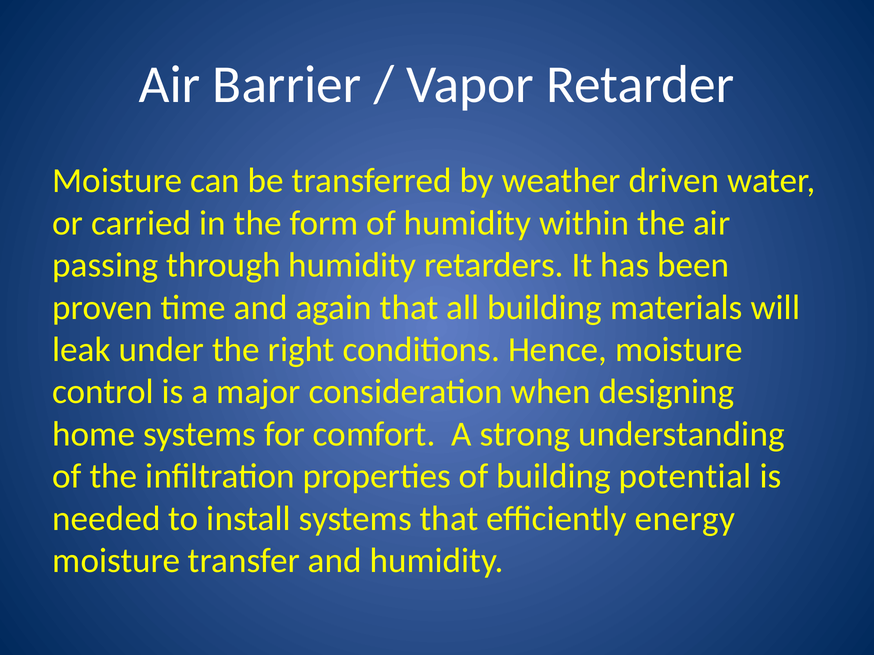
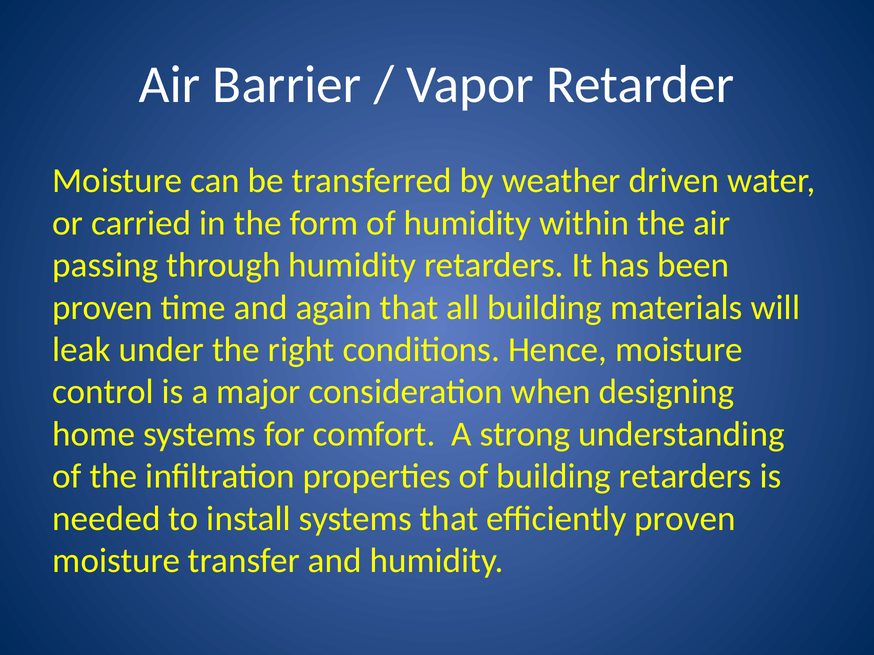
building potential: potential -> retarders (685, 477)
efficiently energy: energy -> proven (685, 519)
